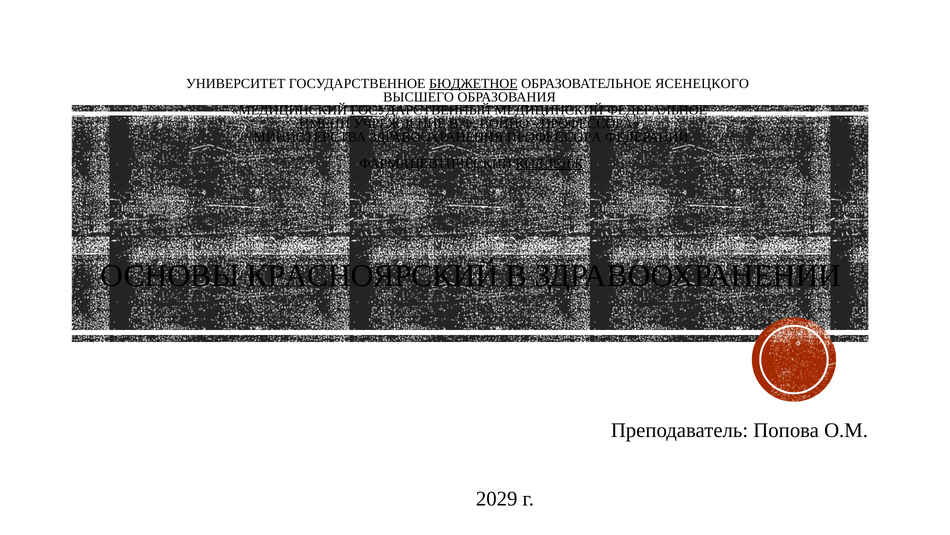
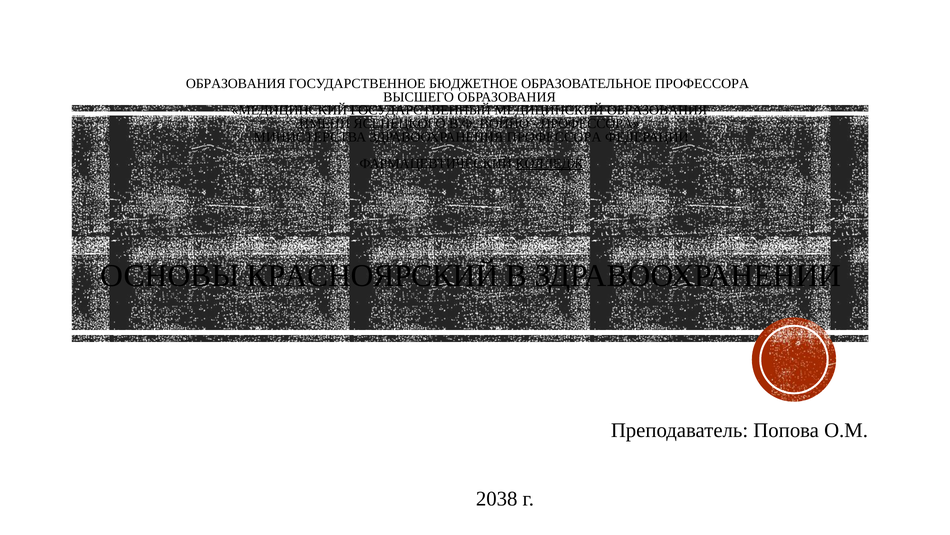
УНИВЕРСИТЕТ: УНИВЕРСИТЕТ -> ОБРАЗОВАНИЯ (236, 84)
БЮДЖЕТНОЕ underline: present -> none (473, 84)
ОБРАЗОВАТЕЛЬНОЕ ЯСЕНЕЦКОГО: ЯСЕНЕЦКОГО -> ПРОФЕССОРА (702, 84)
МЕДИЦИНСКИЙ ФЕДЕРАЛЬНОЕ: ФЕДЕРАЛЬНОЕ -> ОБРАЗОВАНИЯ (657, 110)
УЧРЕЖДЕНИЕ: УЧРЕЖДЕНИЕ -> ЯСЕНЕЦКОГО (400, 123)
2029: 2029 -> 2038 (497, 499)
